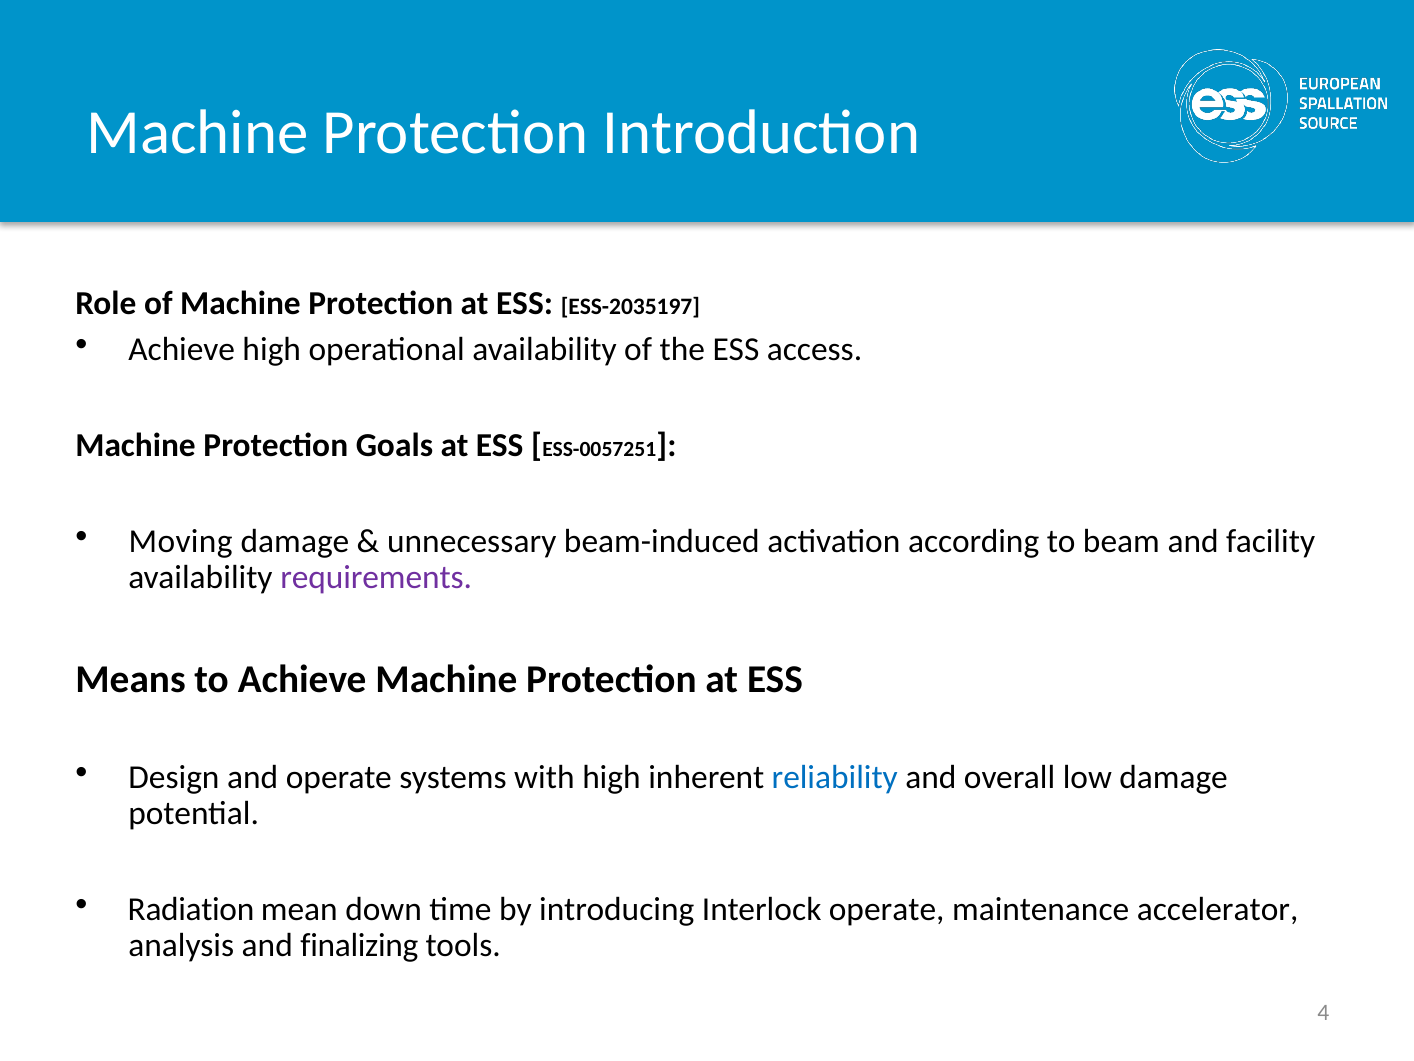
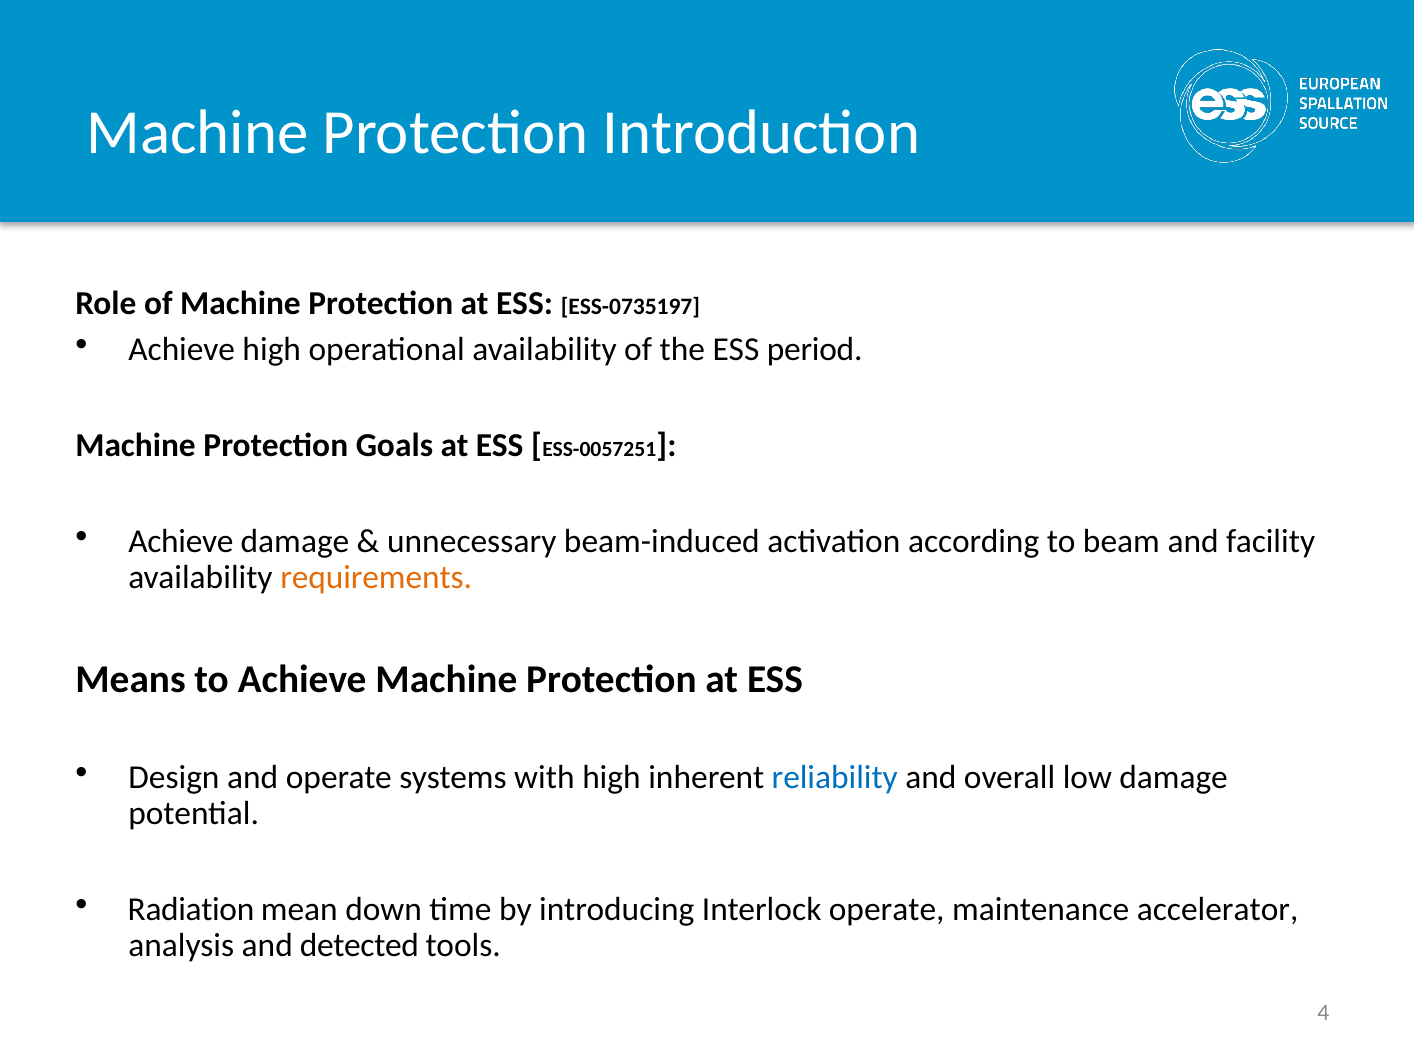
ESS-2035197: ESS-2035197 -> ESS-0735197 (630, 307)
access: access -> period (815, 350)
Moving: Moving -> Achieve (181, 541)
requirements colour: purple -> orange (376, 578)
finalizing: finalizing -> detected (359, 945)
